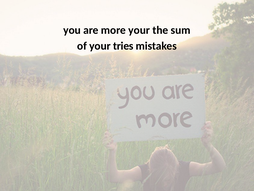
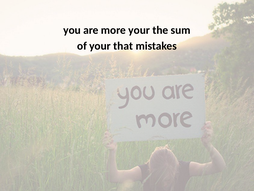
tries: tries -> that (123, 46)
